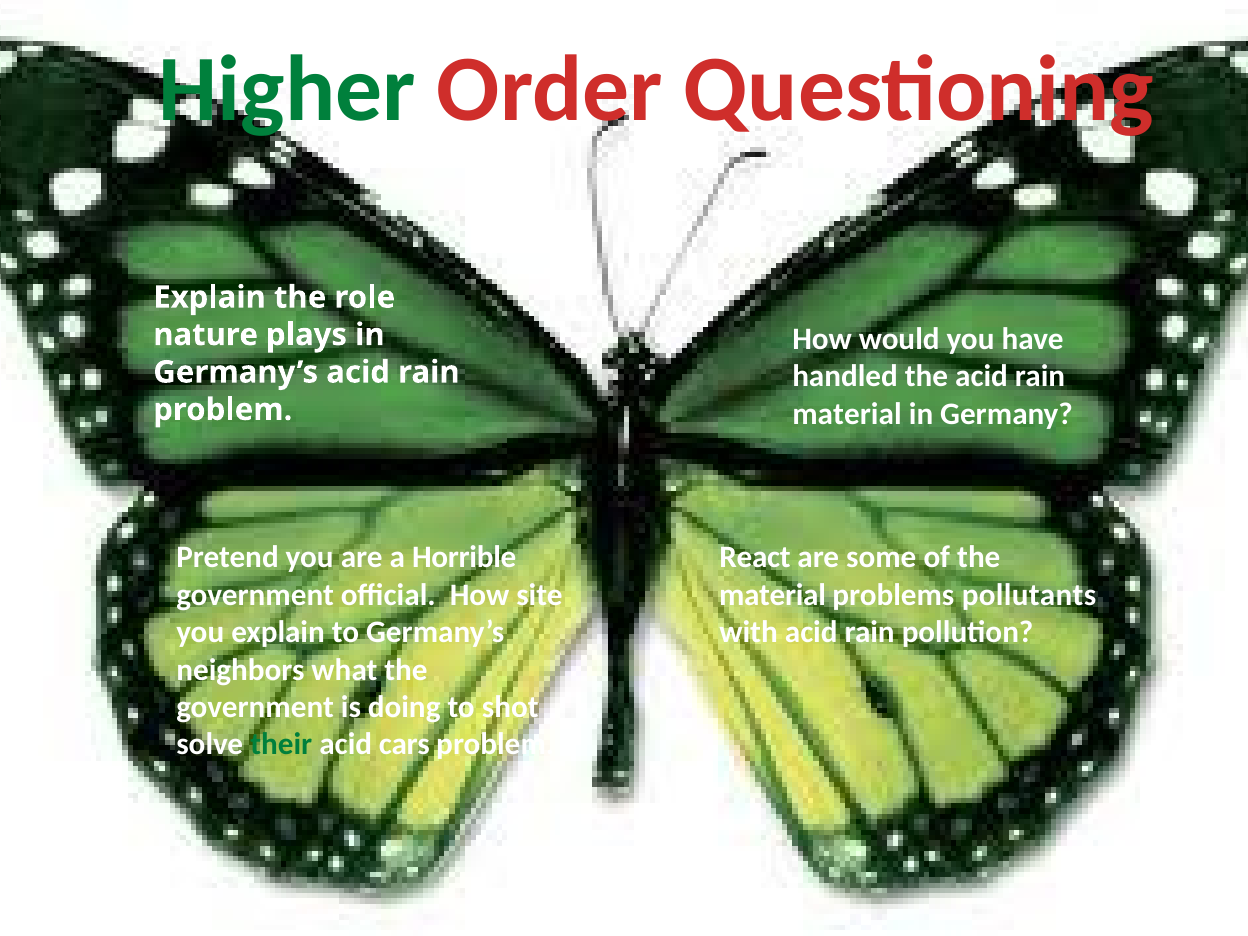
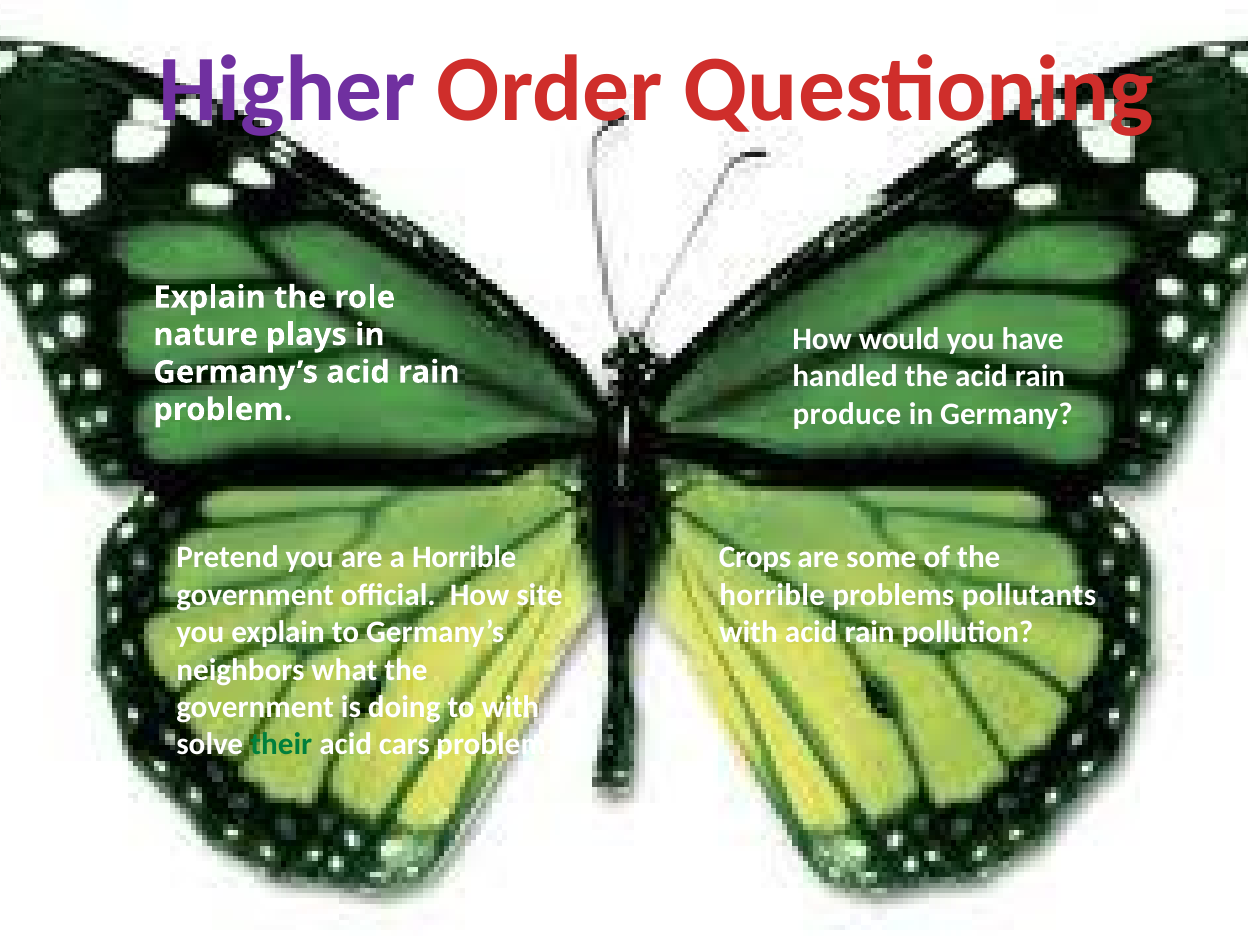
Higher colour: green -> purple (287, 90)
material: material -> produce (847, 414)
React: React -> Crops (755, 557)
material: material -> horrible (772, 595)
to shot: shot -> with (510, 707)
